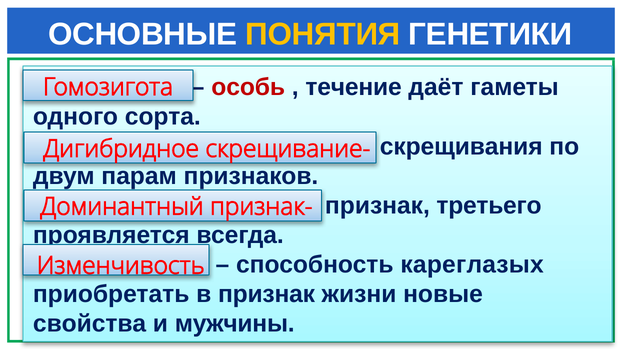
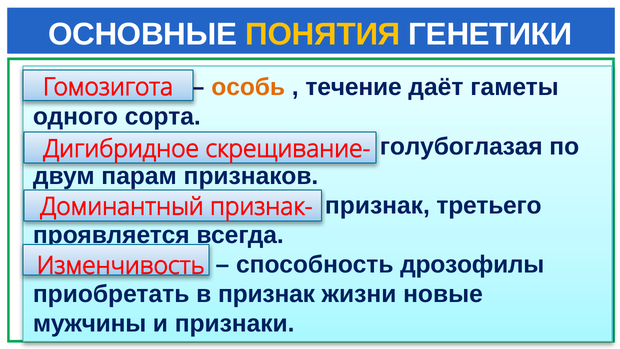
особь colour: red -> orange (248, 87)
скрещивания: скрещивания -> голубоглазая (461, 146)
кареглазых: кареглазых -> дрозофилы (472, 264)
свойства: свойства -> мужчины (90, 324)
мужчины: мужчины -> признаки (235, 324)
